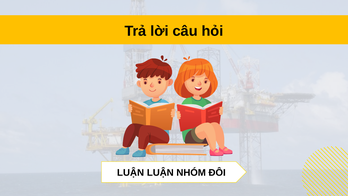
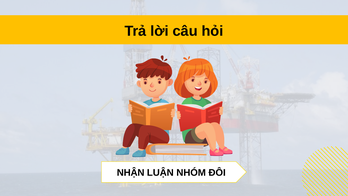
LUẬN: LUẬN -> NHẬN (131, 172)
